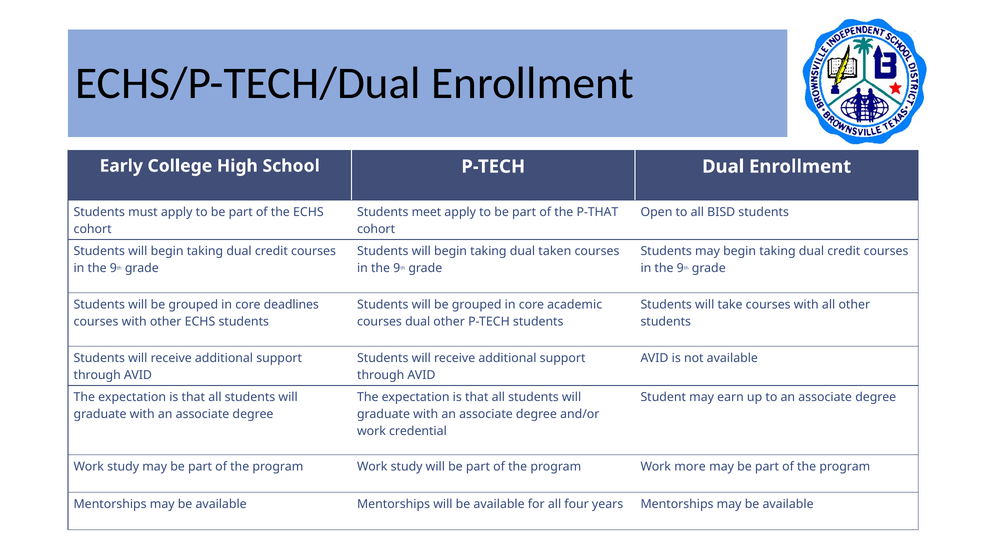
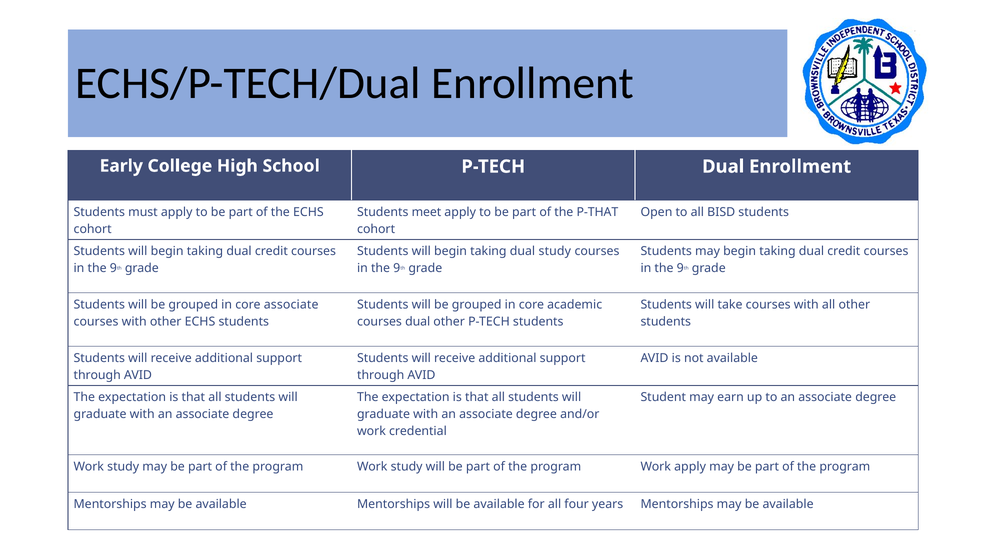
dual taken: taken -> study (555, 252)
core deadlines: deadlines -> associate (291, 305)
Work more: more -> apply (690, 467)
